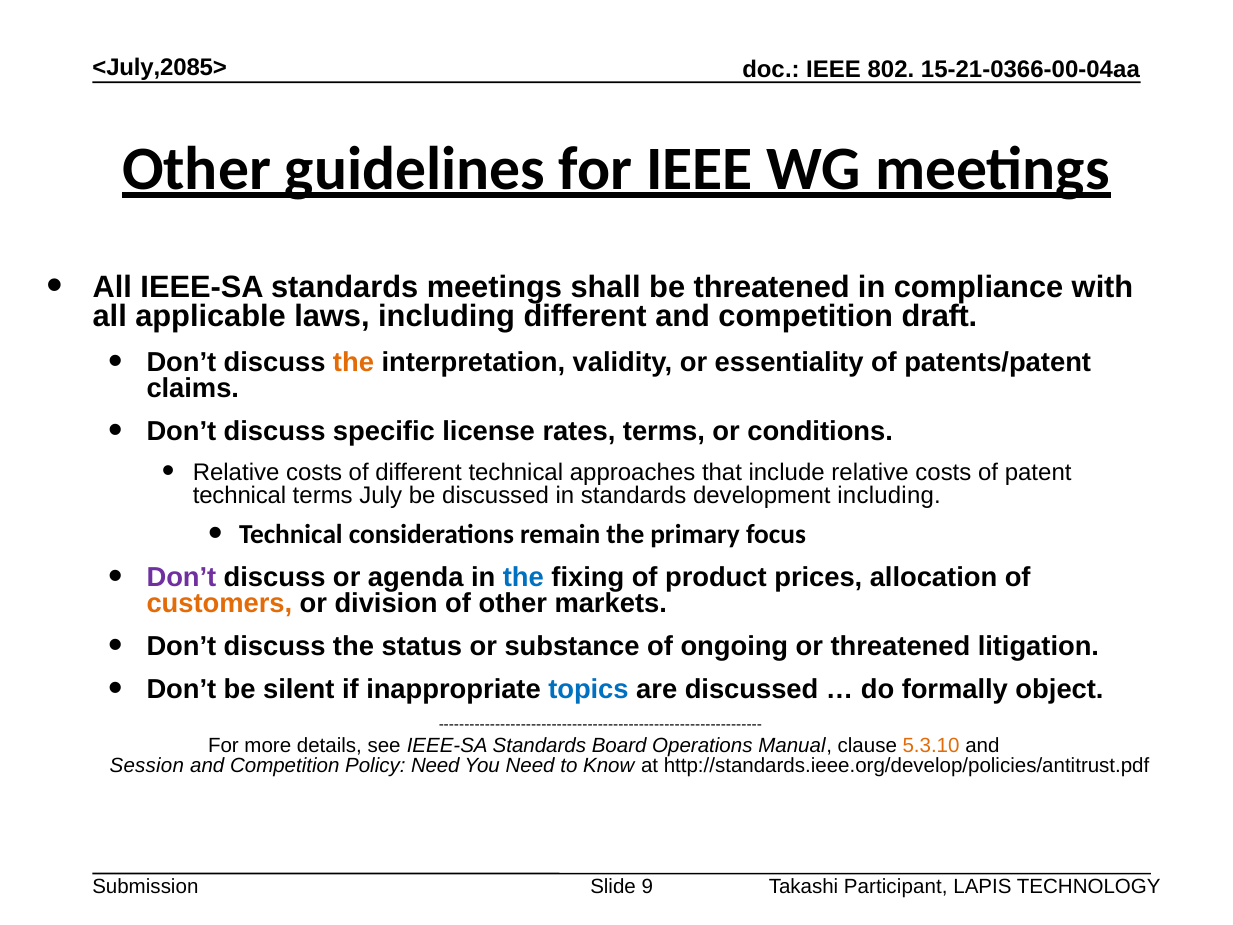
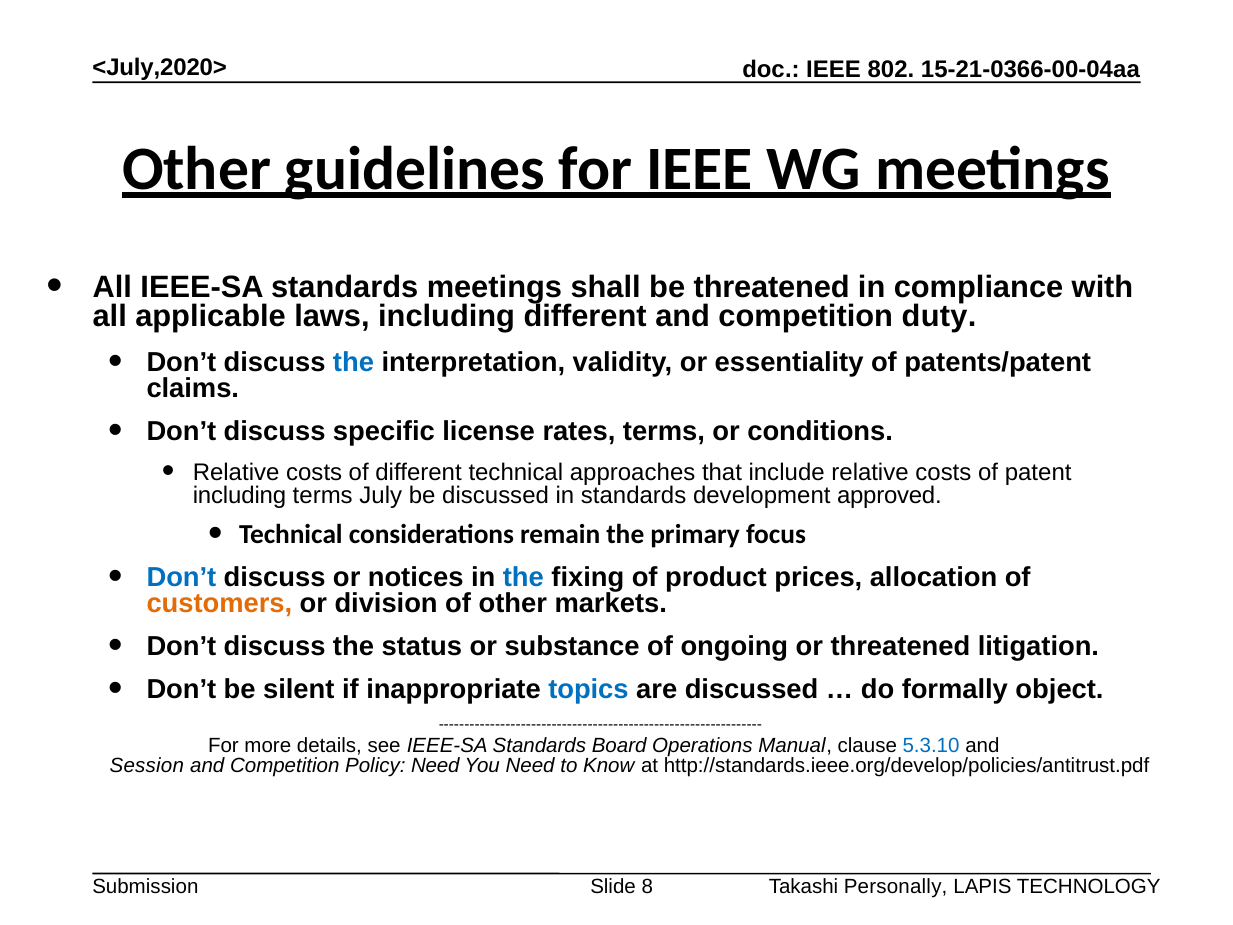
<July,2085>: <July,2085> -> <July,2020> (160, 67)
draft: draft -> duty (939, 316)
the colour: orange -> blue (353, 362)
technical: technical -> including (240, 495)
development including: including -> approved (889, 495)
Don’t colour: purple -> blue (181, 577)
agenda: agenda -> notices (416, 577)
5.3.10 colour: orange -> blue (931, 746)
9: 9 -> 8 (647, 887)
Participant: Participant -> Personally (896, 887)
